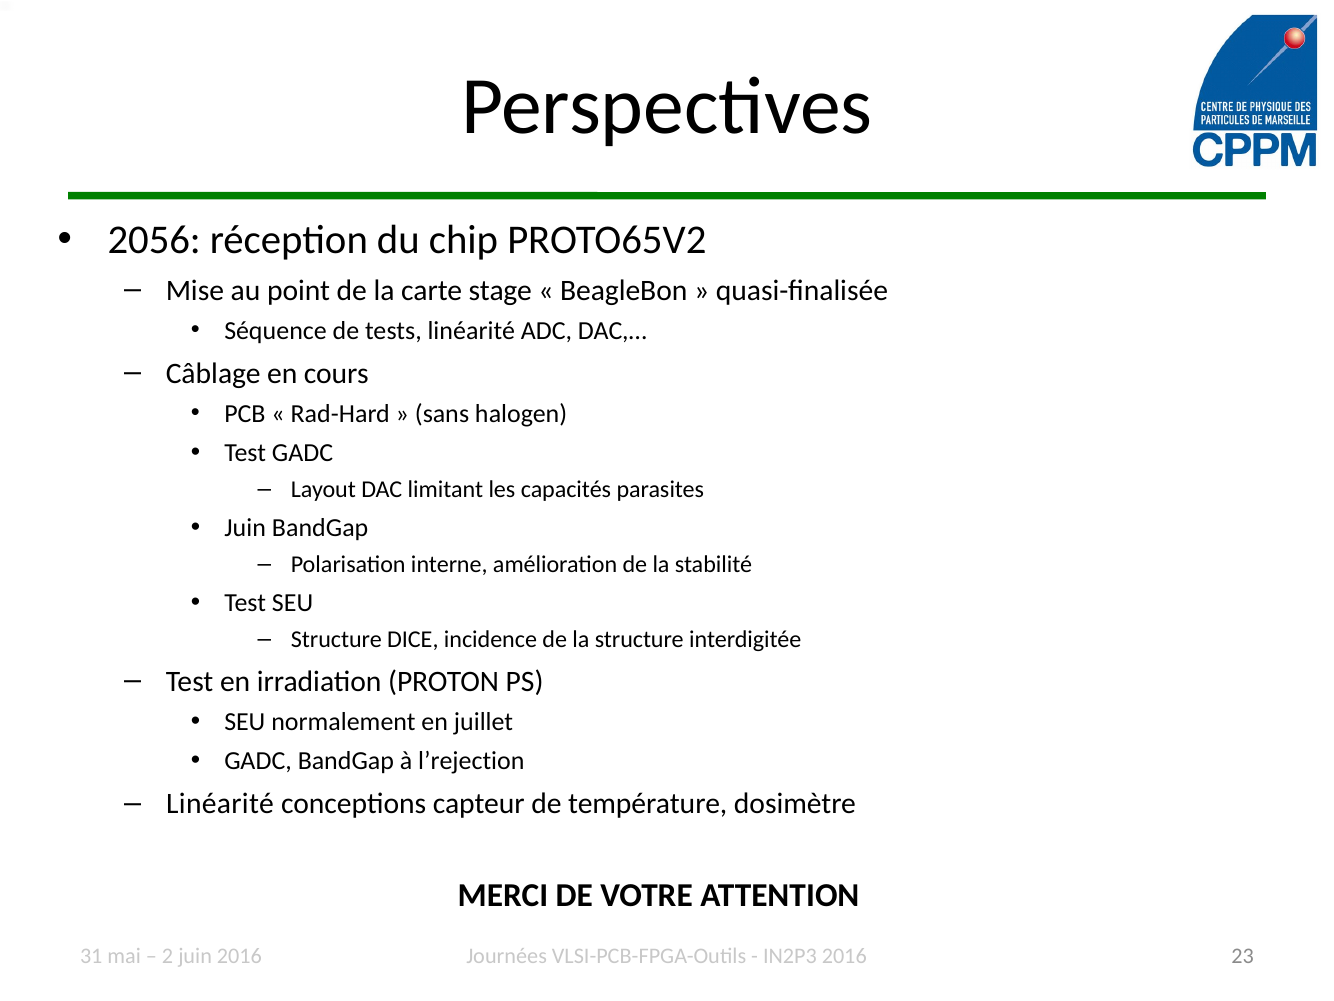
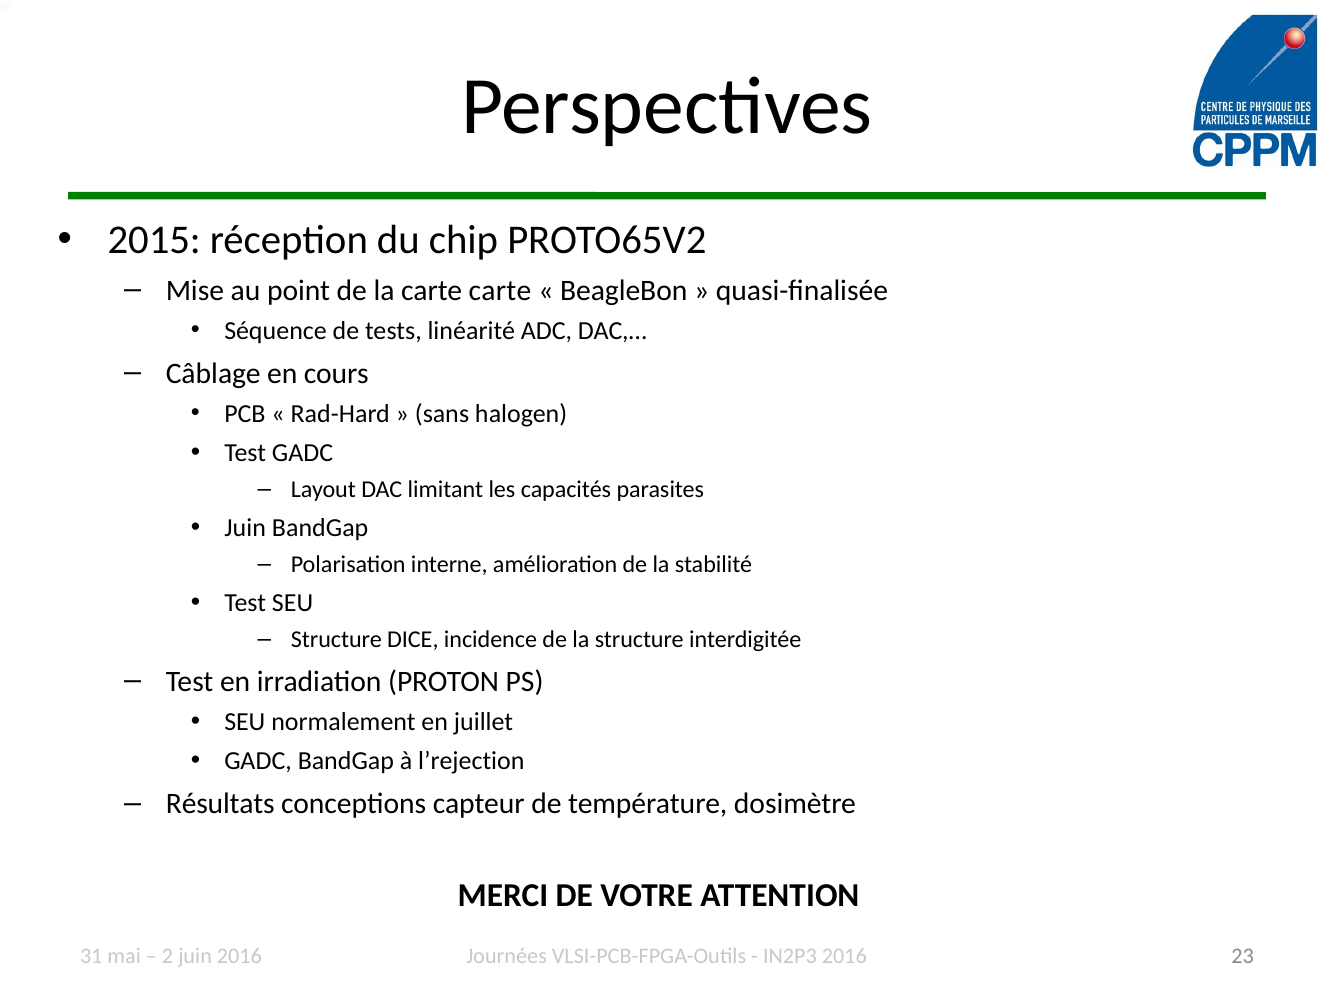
2056: 2056 -> 2015 (154, 240)
carte stage: stage -> carte (500, 290)
Linéarité: Linéarité -> Résultats (220, 803)
